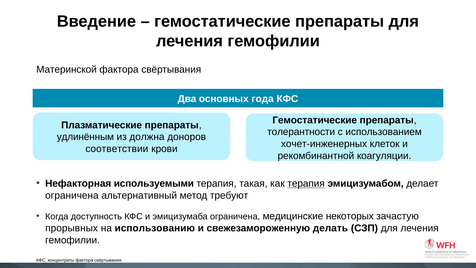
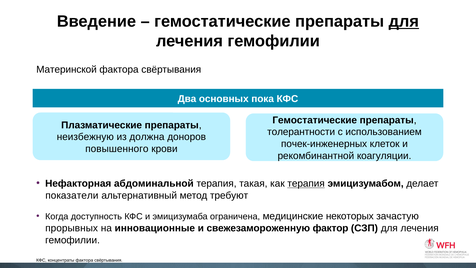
для underline: none -> present (404, 22)
года: года -> пока (263, 99)
удлинённым: удлинённым -> неизбежную (85, 137)
хочет-инженерных: хочет-инженерных -> почек-инженерных (324, 144)
соответствии: соответствии -> повышенного (117, 149)
используемыми: используемыми -> абдоминальной (154, 183)
ограничена: ограничена -> показатели (72, 195)
использованию: использованию -> инновационные (155, 228)
делать: делать -> фактор (331, 228)
